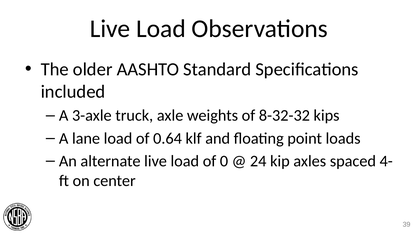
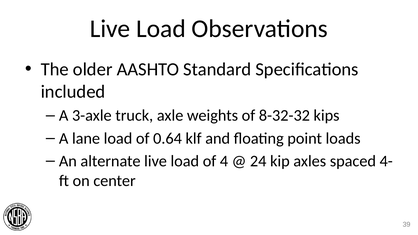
0: 0 -> 4 (224, 161)
